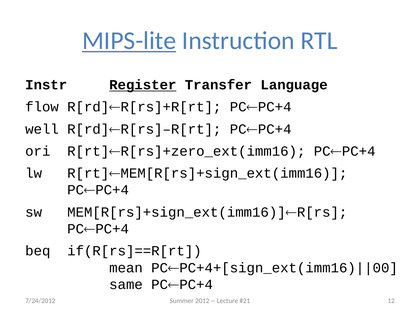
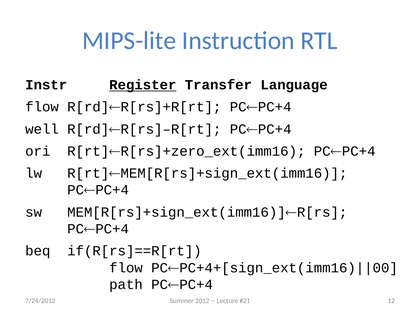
MIPS-lite underline: present -> none (129, 41)
mean: mean -> flow (126, 268)
same: same -> path (126, 285)
